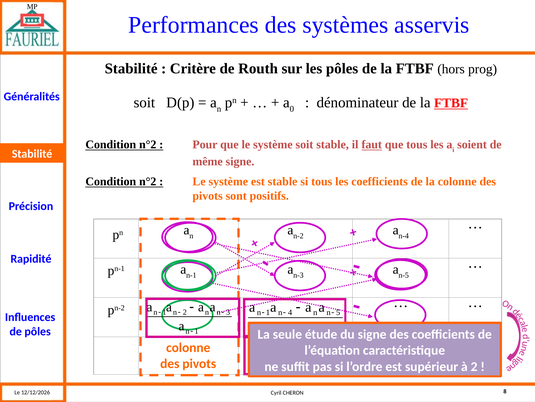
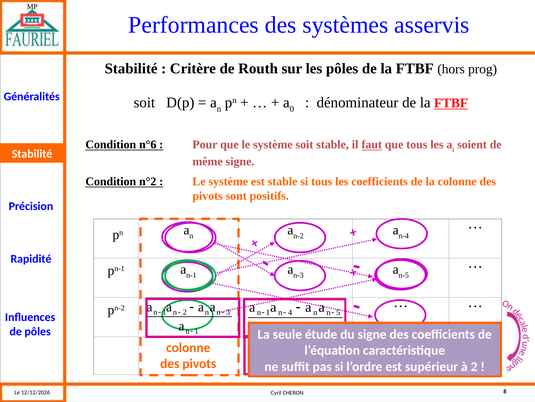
n°2: n°2 -> n°6 (148, 144)
